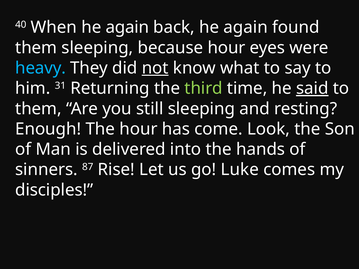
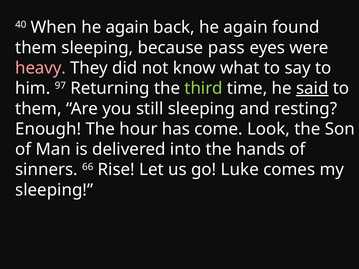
because hour: hour -> pass (226, 48)
heavy colour: light blue -> pink (41, 68)
not underline: present -> none (155, 68)
31: 31 -> 97 (60, 86)
87: 87 -> 66 (88, 167)
disciples: disciples -> sleeping (54, 190)
